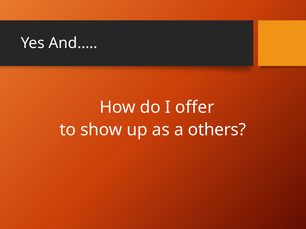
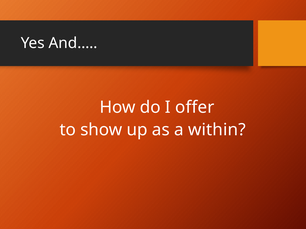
others: others -> within (217, 130)
